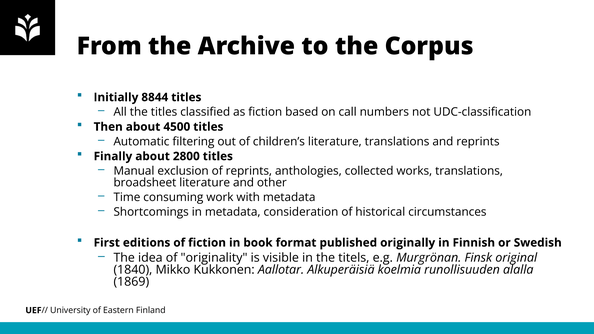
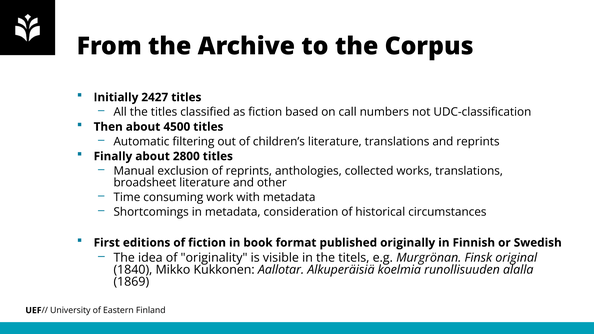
8844: 8844 -> 2427 (155, 97)
